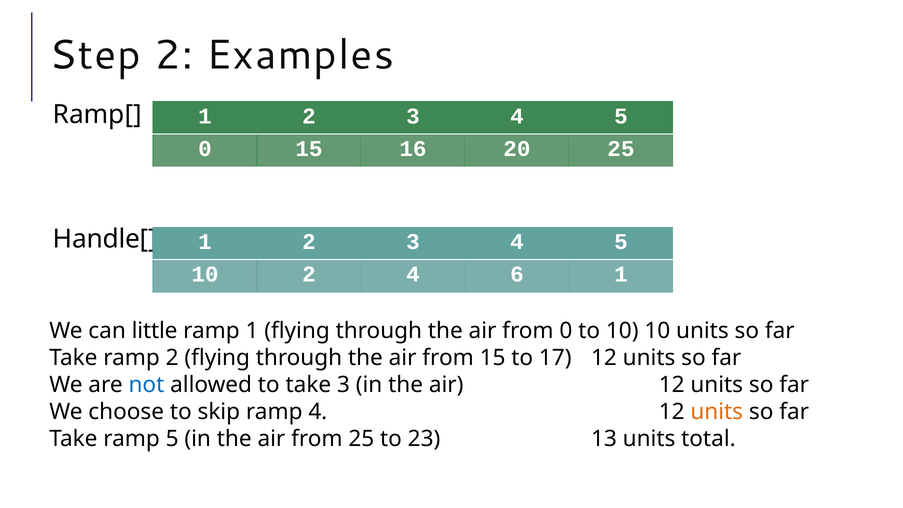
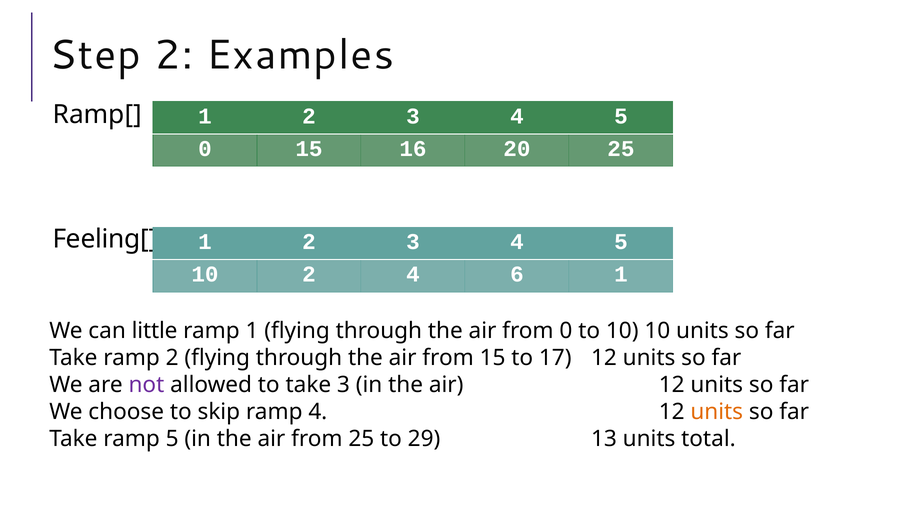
Handle[: Handle[ -> Feeling[ (105, 239)
not colour: blue -> purple (146, 385)
23: 23 -> 29 (424, 439)
